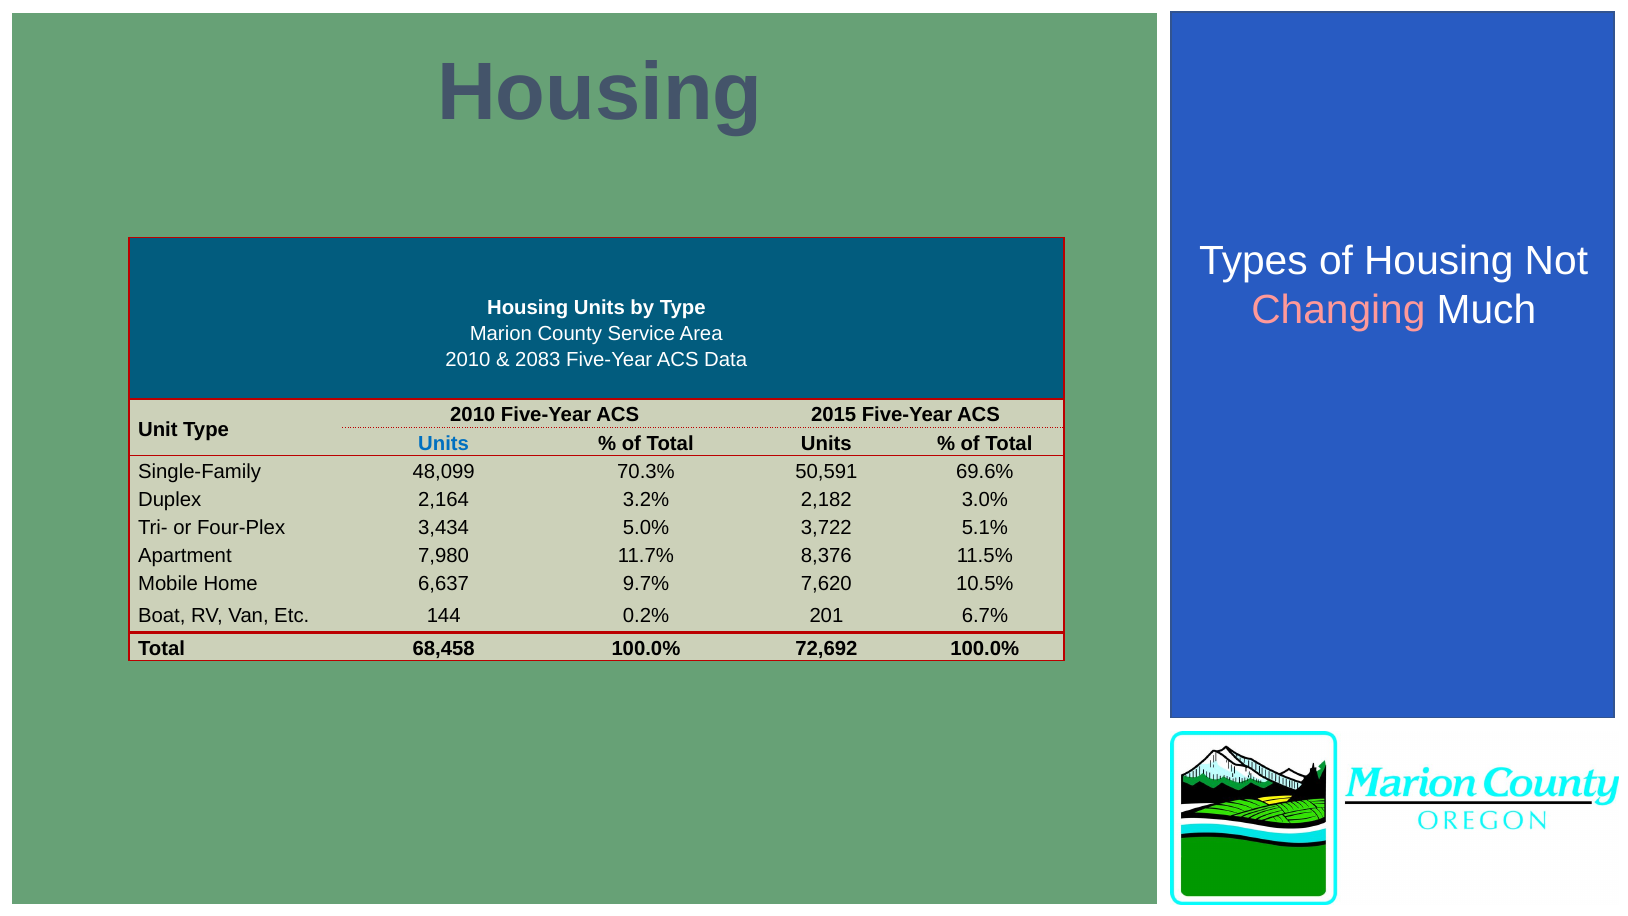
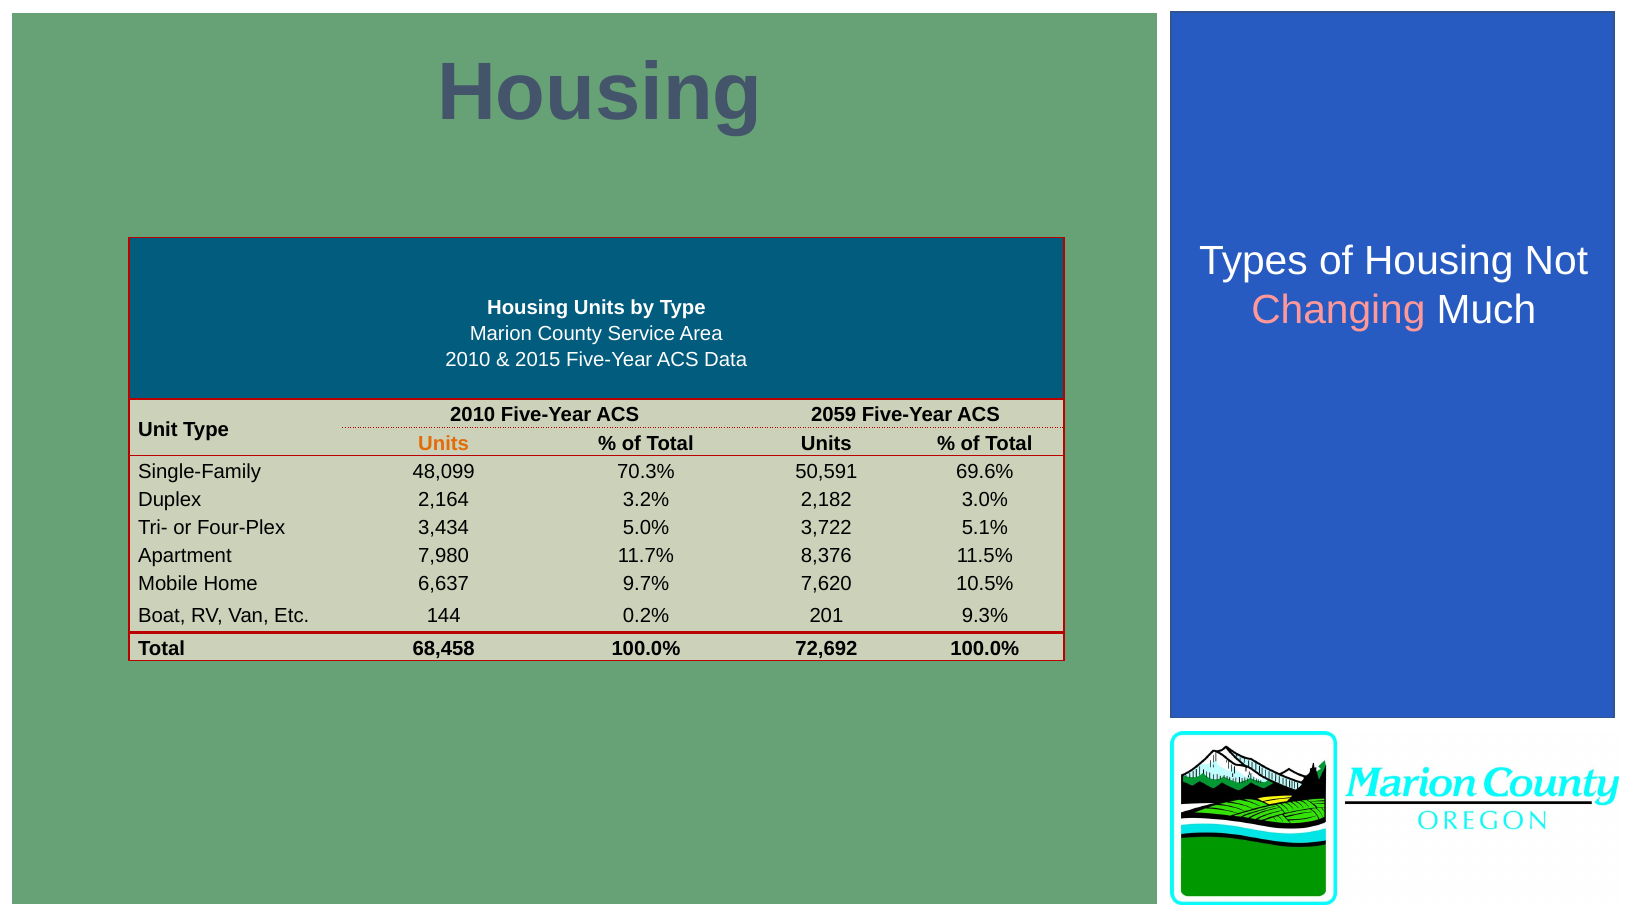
2083: 2083 -> 2015 (538, 360)
2015: 2015 -> 2059 (834, 415)
Units colour: blue -> orange (444, 443)
6.7%: 6.7% -> 9.3% (985, 616)
